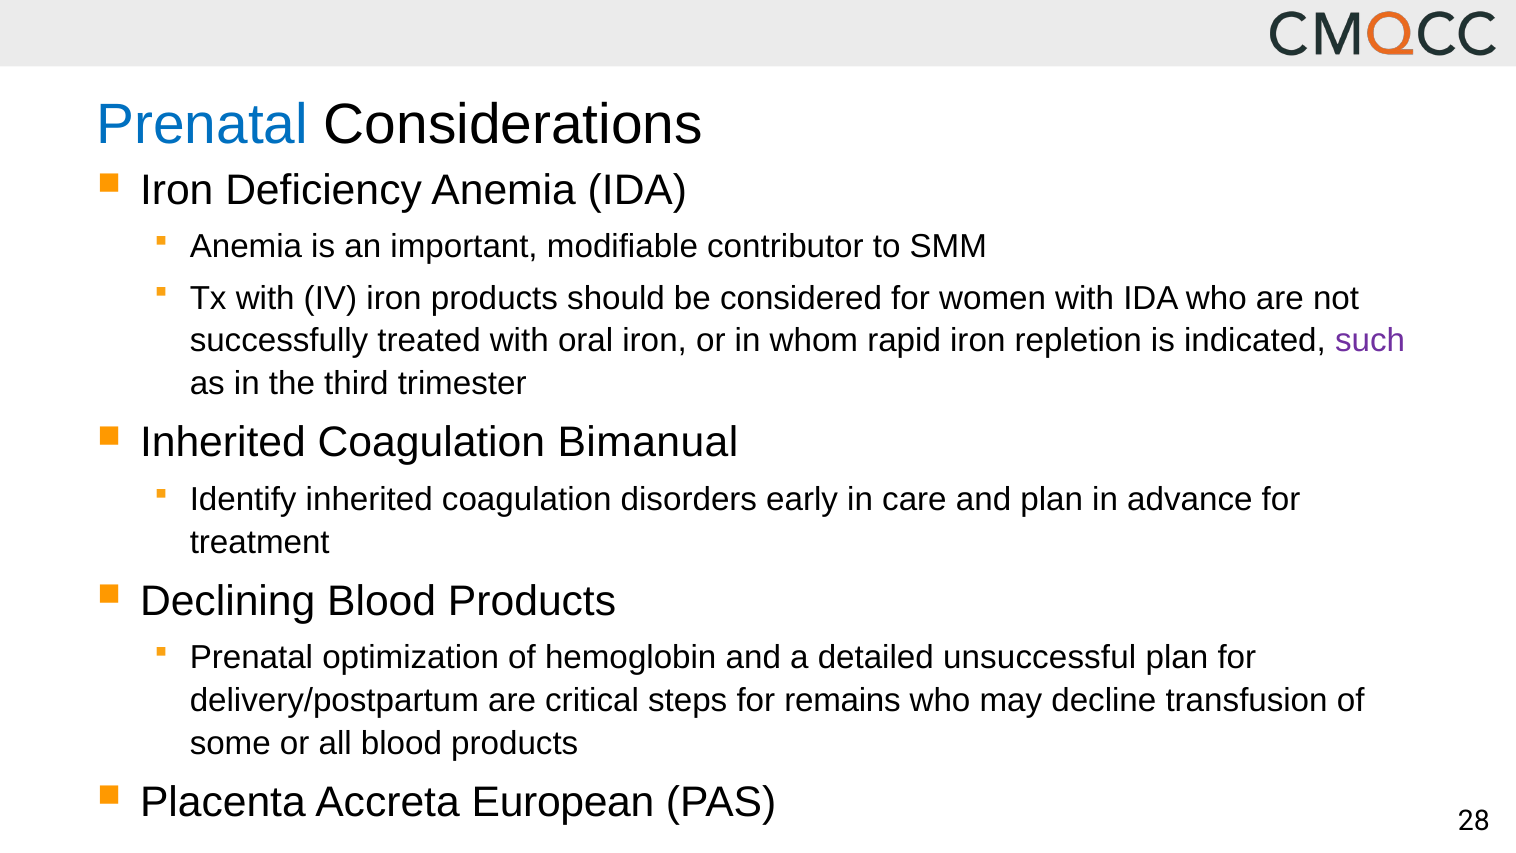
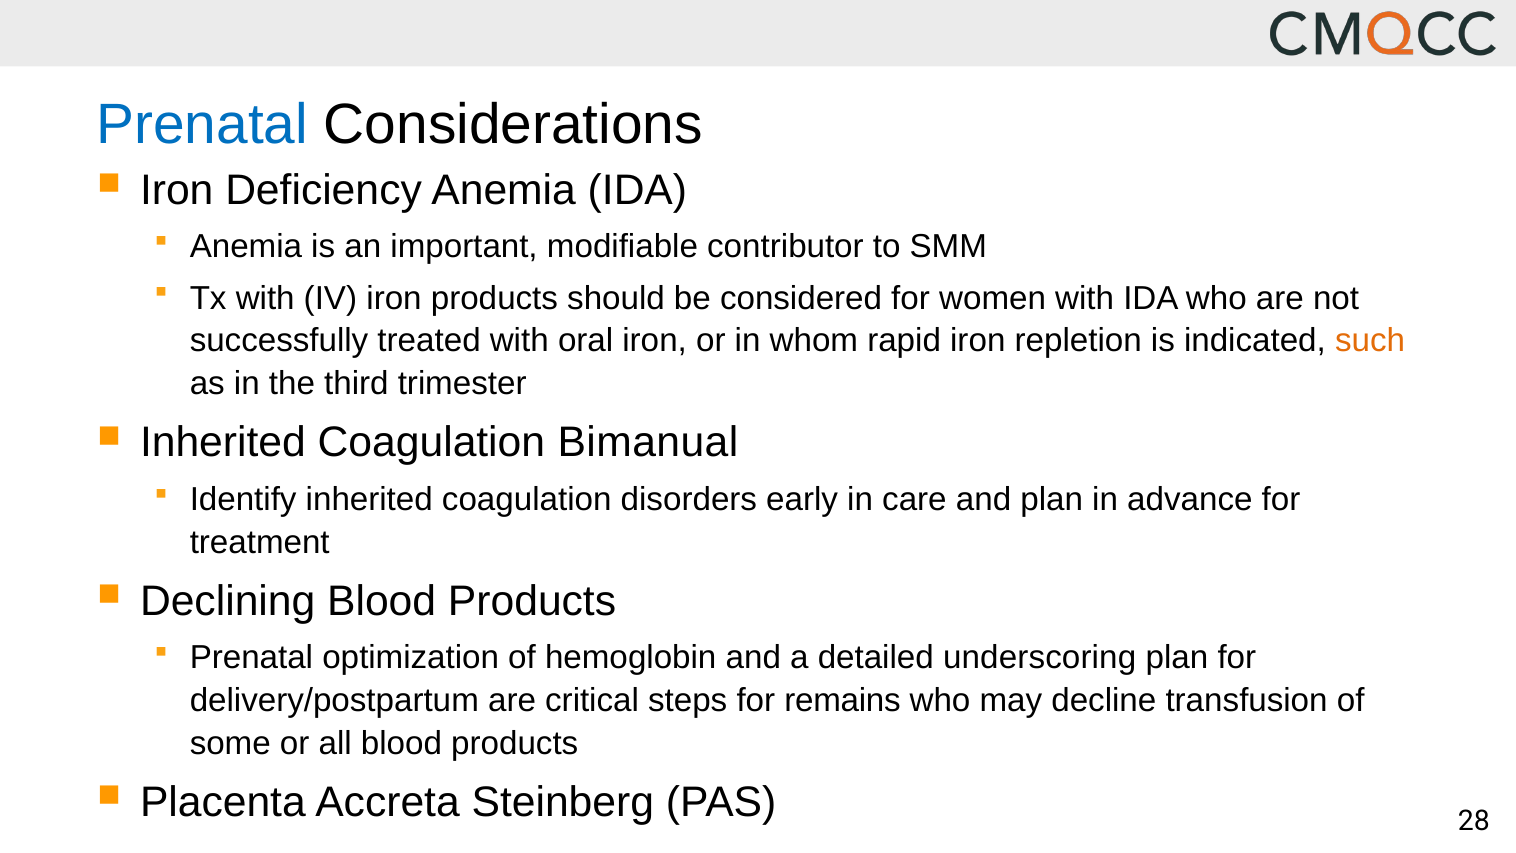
such colour: purple -> orange (1370, 341)
unsuccessful: unsuccessful -> underscoring (1040, 657)
European: European -> Steinberg (563, 802)
